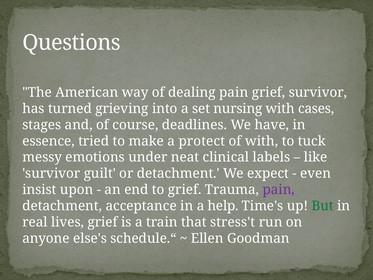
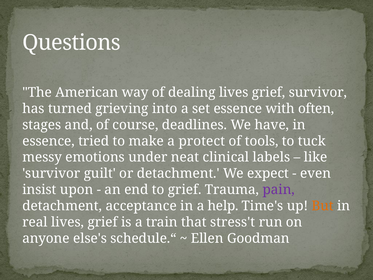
dealing pain: pain -> lives (234, 92)
set nursing: nursing -> essence (238, 109)
cases: cases -> often (316, 109)
of with: with -> tools (262, 141)
But colour: green -> orange (323, 206)
